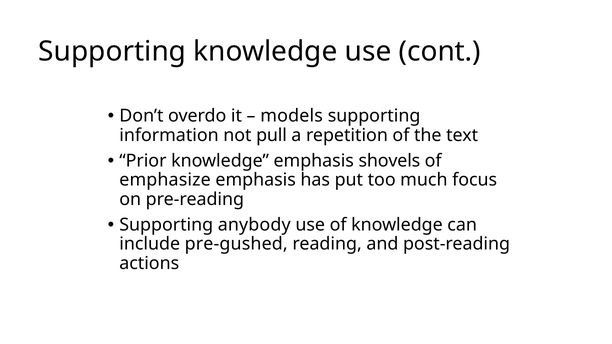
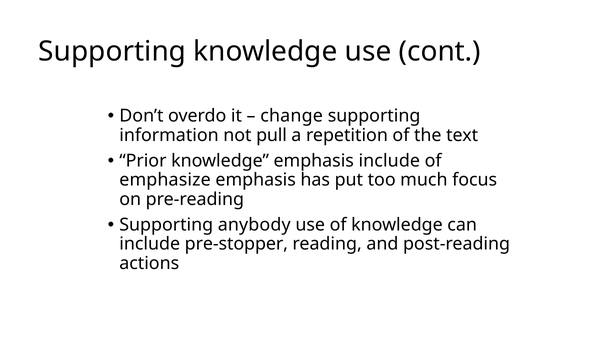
models: models -> change (292, 116)
emphasis shovels: shovels -> include (389, 161)
pre-gushed: pre-gushed -> pre-stopper (236, 244)
